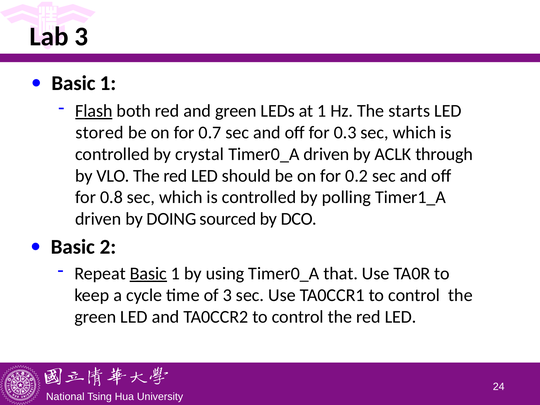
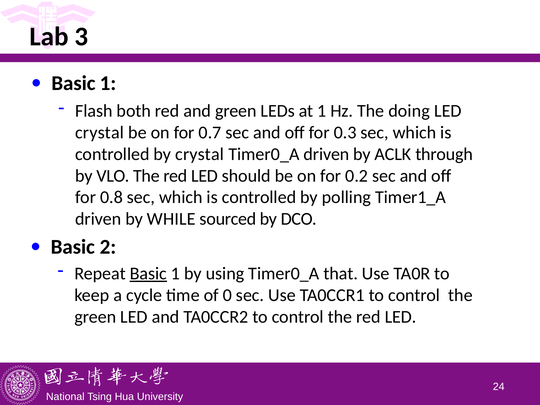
Flash underline: present -> none (94, 111)
starts: starts -> doing (409, 111)
stored: stored -> crystal (100, 133)
DOING: DOING -> WHILE (171, 219)
of 3: 3 -> 0 (227, 295)
